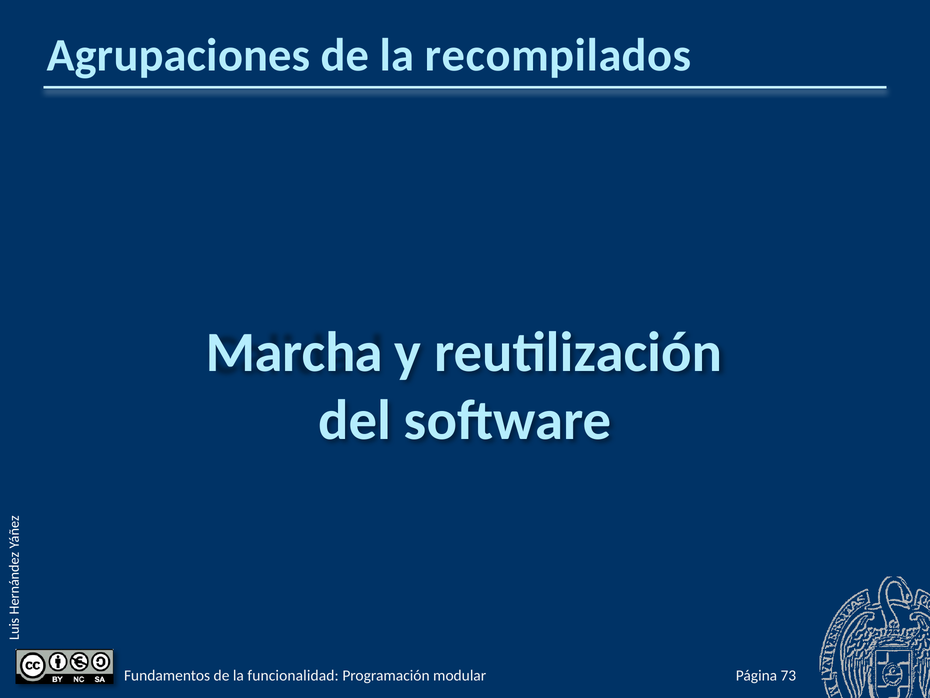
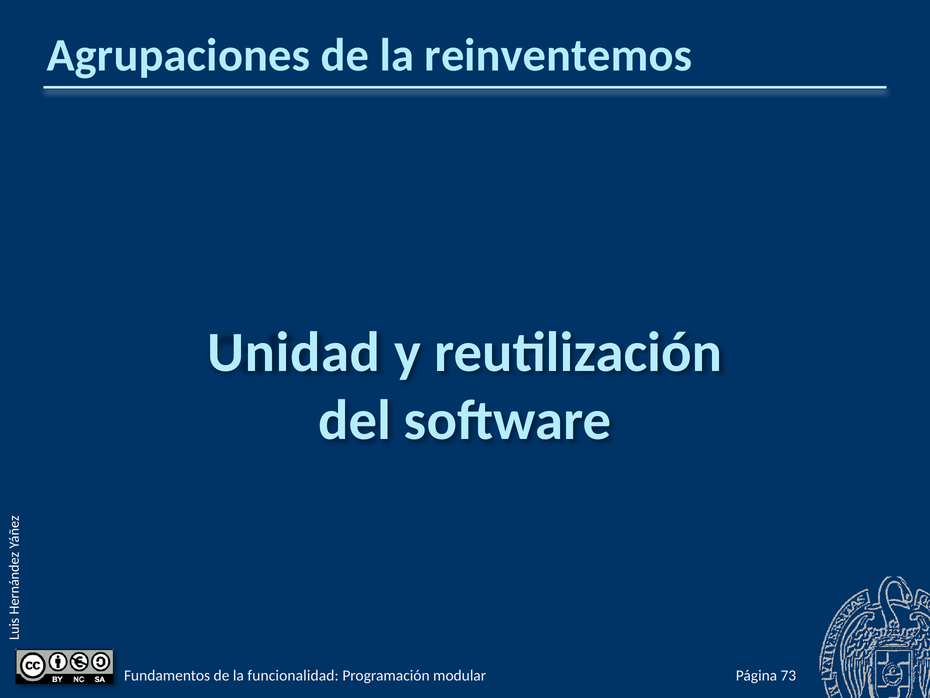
recompilados: recompilados -> reinventemos (558, 55)
Marcha: Marcha -> Unidad (294, 352)
